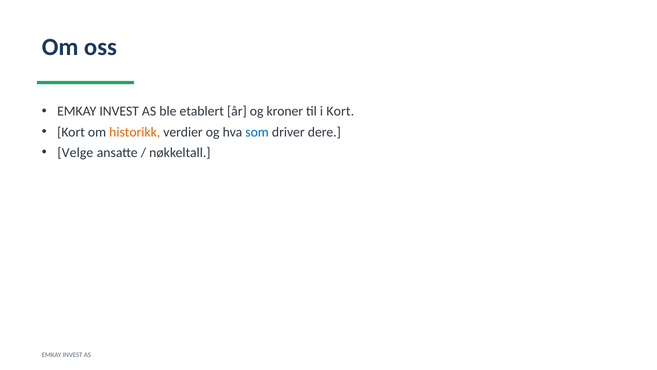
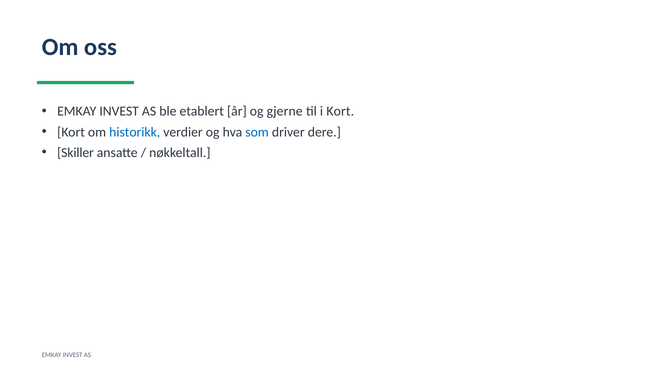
kroner: kroner -> gjerne (285, 111)
historikk colour: orange -> blue (135, 132)
Velge: Velge -> Skiller (76, 152)
